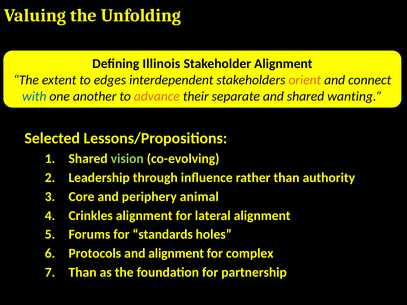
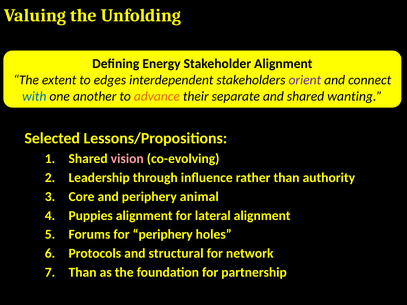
Illinois: Illinois -> Energy (161, 64)
orient colour: orange -> purple (305, 80)
vision colour: light green -> pink (127, 159)
Crinkles: Crinkles -> Puppies (91, 216)
for standards: standards -> periphery (163, 235)
and alignment: alignment -> structural (176, 254)
complex: complex -> network (250, 254)
